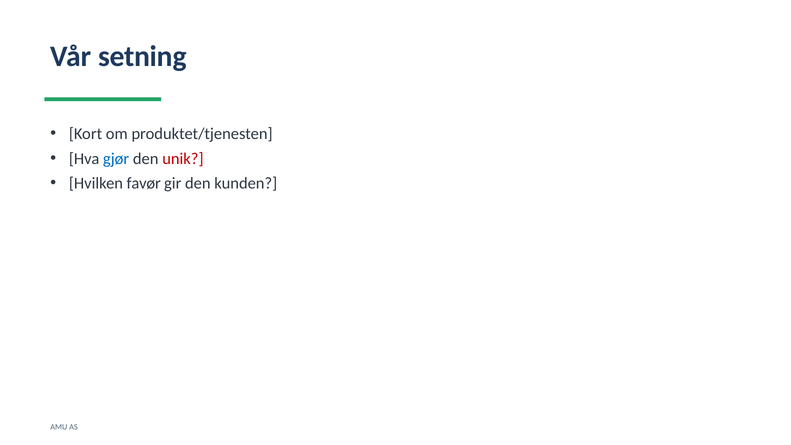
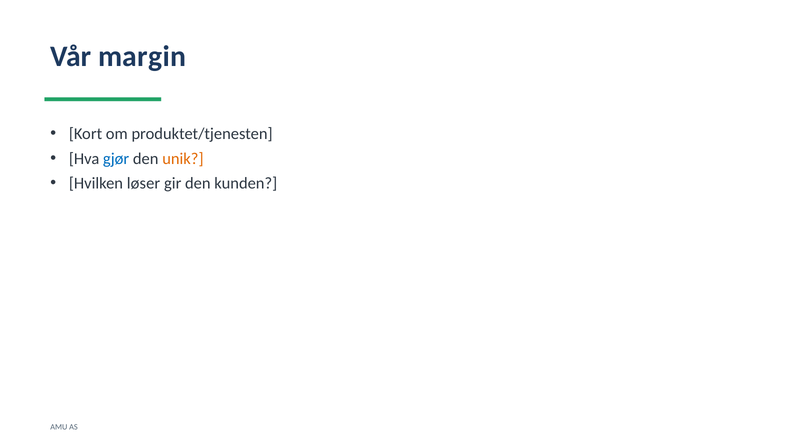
setning: setning -> margin (142, 56)
unik colour: red -> orange (183, 159)
favør: favør -> løser (144, 183)
